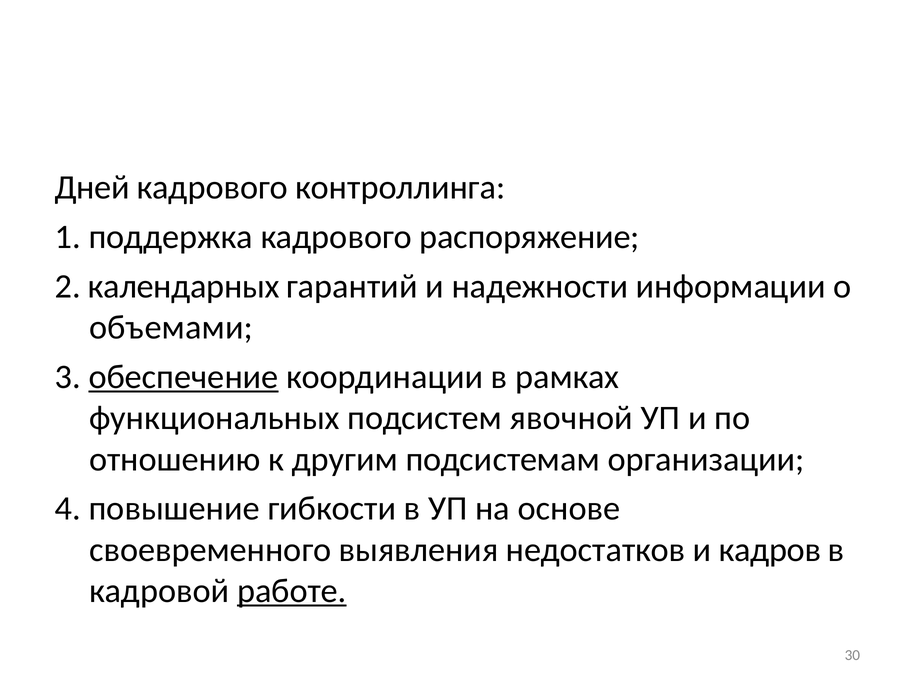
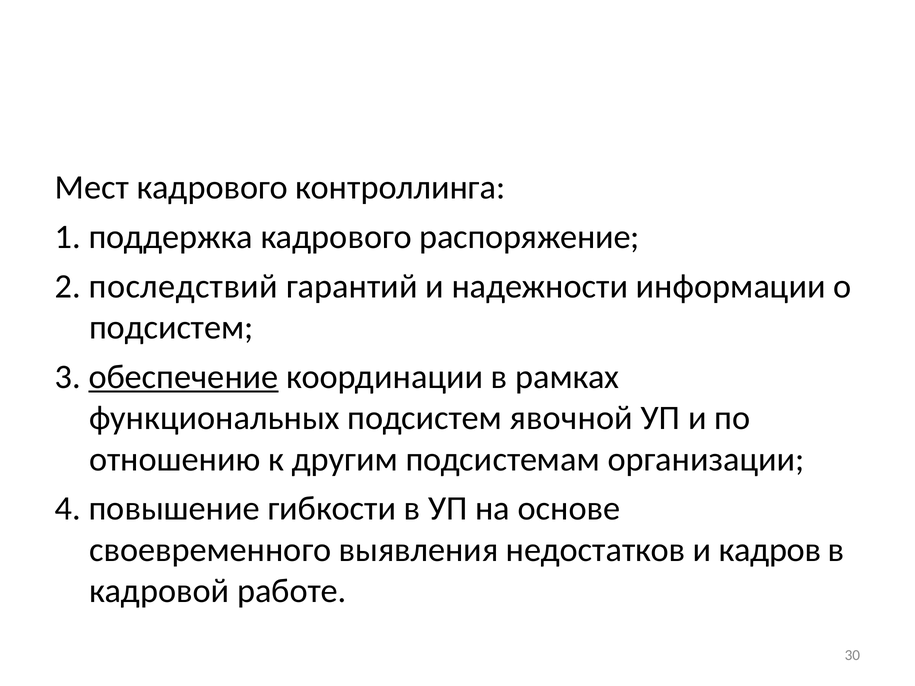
Дней: Дней -> Мест (92, 188)
календарных: календарных -> последствий (183, 286)
объемами: объемами -> подсистем (171, 328)
работе underline: present -> none (292, 591)
